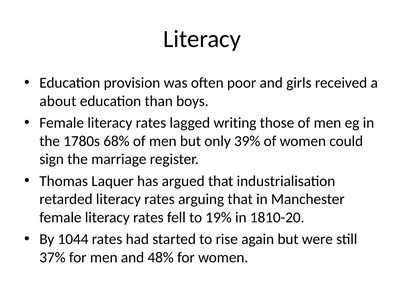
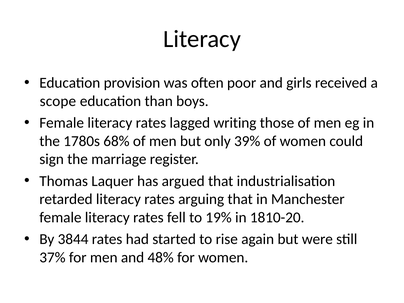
about: about -> scope (58, 101)
1044: 1044 -> 3844 (73, 239)
